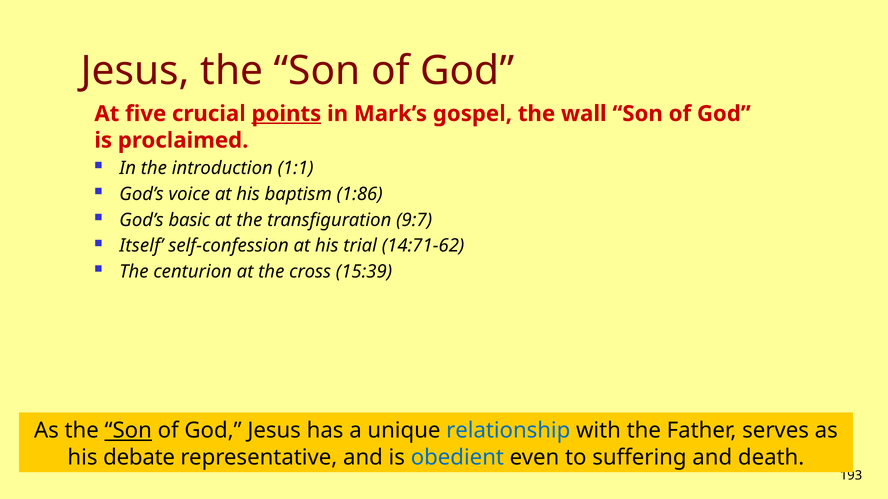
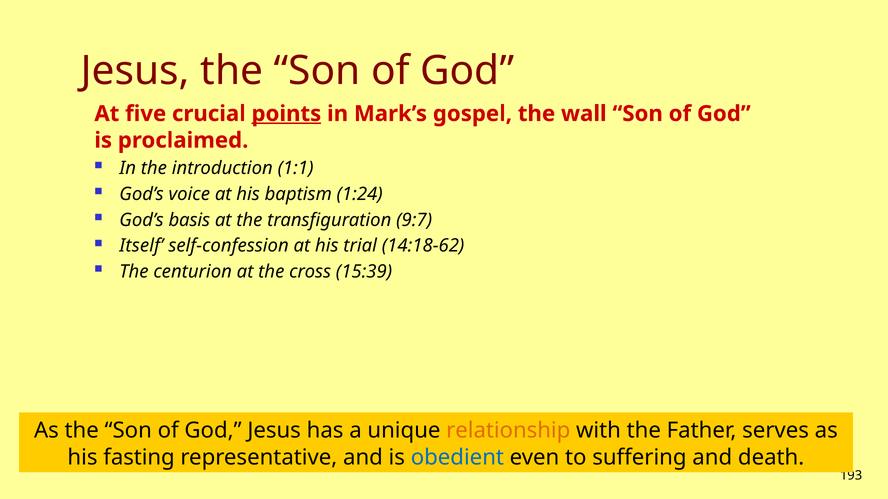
1:86: 1:86 -> 1:24 (360, 194)
basic: basic -> basis (189, 220)
14:71-62: 14:71-62 -> 14:18-62 (423, 246)
Son underline: present -> none (128, 431)
relationship colour: blue -> orange (508, 431)
debate: debate -> fasting (139, 458)
